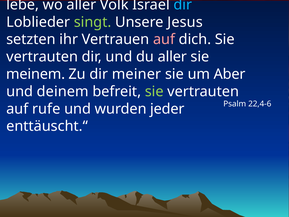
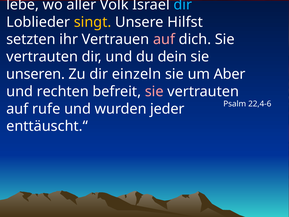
singt colour: light green -> yellow (93, 22)
Jesus: Jesus -> Hilfst (185, 22)
du aller: aller -> dein (172, 57)
meinem: meinem -> unseren (36, 74)
meiner: meiner -> einzeln (137, 74)
deinem: deinem -> rechten (63, 91)
sie colour: light green -> pink (154, 91)
